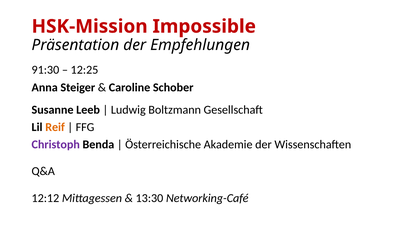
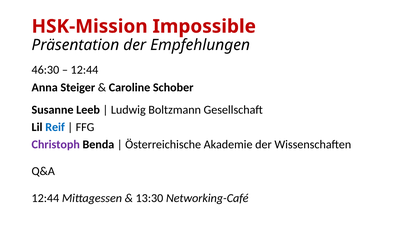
91:30: 91:30 -> 46:30 (45, 70)
12:25: 12:25 -> 12:44 (84, 70)
Reif colour: orange -> blue (55, 127)
12:12: 12:12 -> 12:44 (45, 198)
